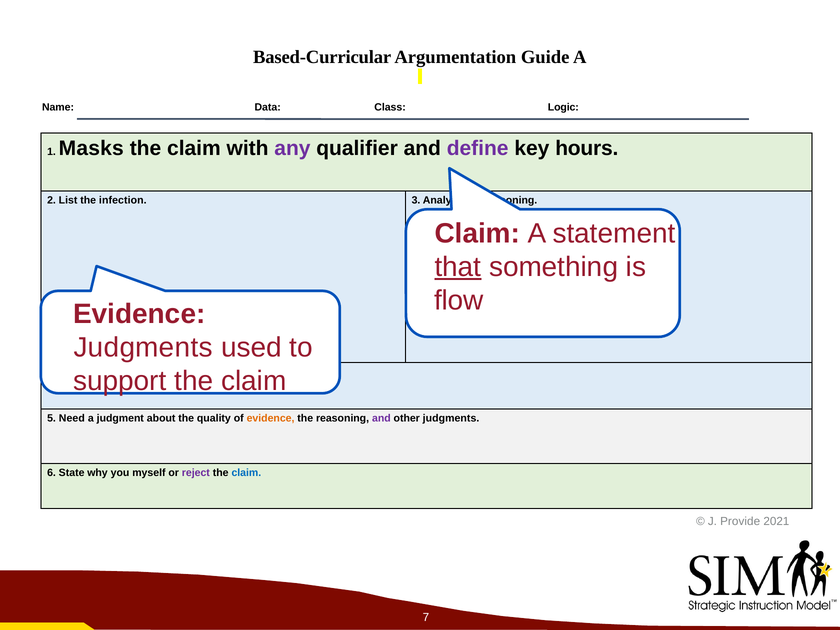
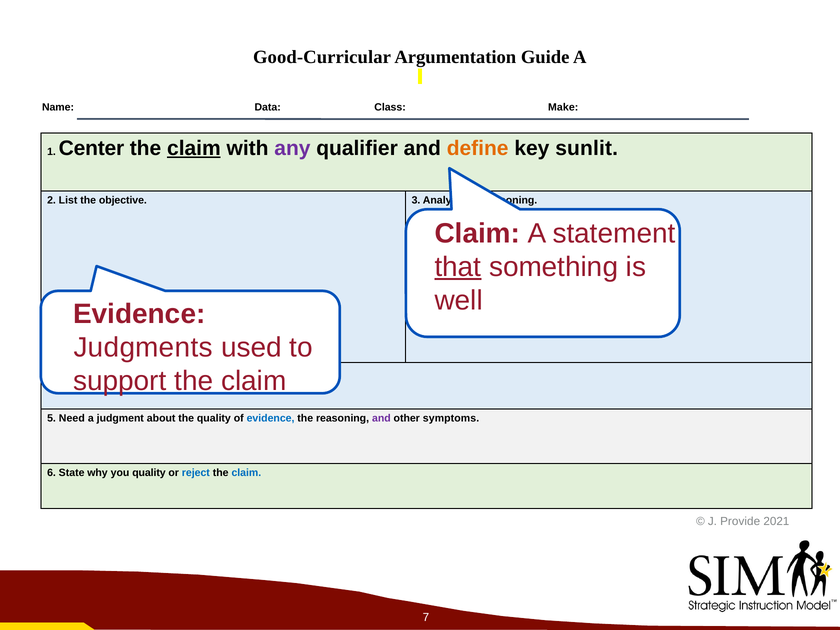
Based-Curricular: Based-Curricular -> Good-Curricular (322, 57)
Logic: Logic -> Make (563, 107)
Masks: Masks -> Center (91, 148)
claim underline: none -> present (194, 148)
define colour: purple -> orange (478, 148)
hours: hours -> sunlit (587, 148)
infection: infection -> objective (123, 200)
flow: flow -> well (459, 301)
evidence colour: orange -> blue (271, 418)
other judgments: judgments -> symptoms (451, 418)
you myself: myself -> quality (149, 473)
reject colour: purple -> blue (196, 473)
